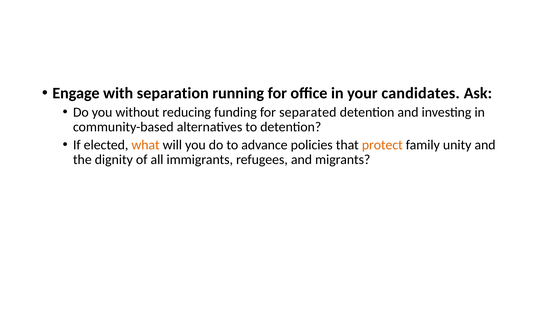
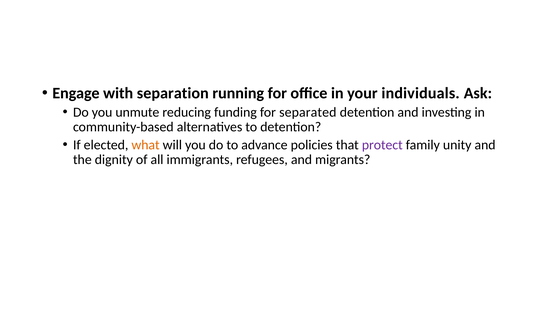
candidates: candidates -> individuals (421, 93)
without: without -> unmute (137, 112)
protect colour: orange -> purple (382, 145)
